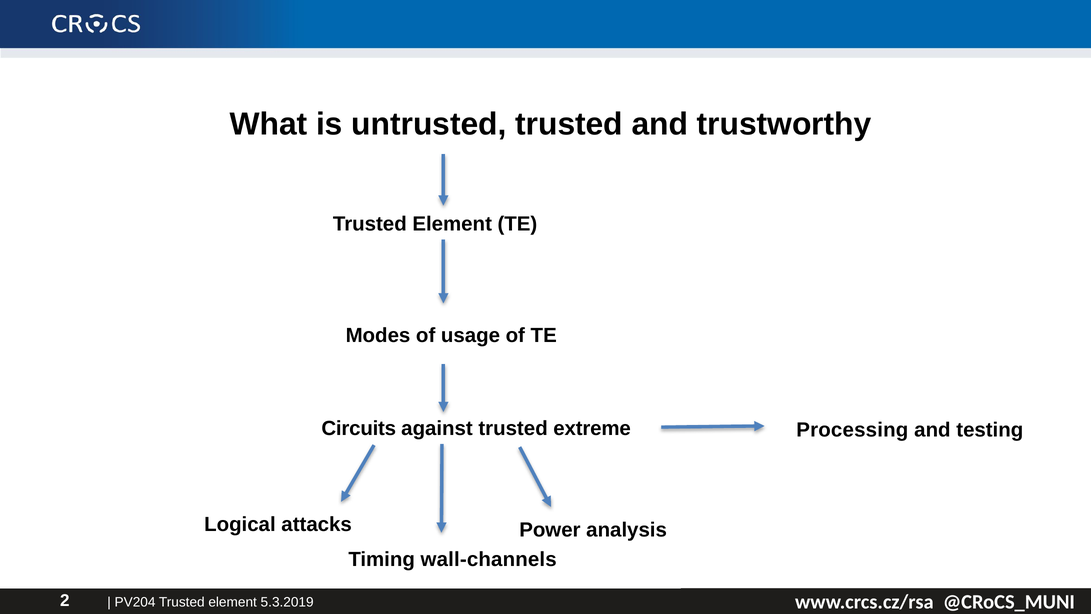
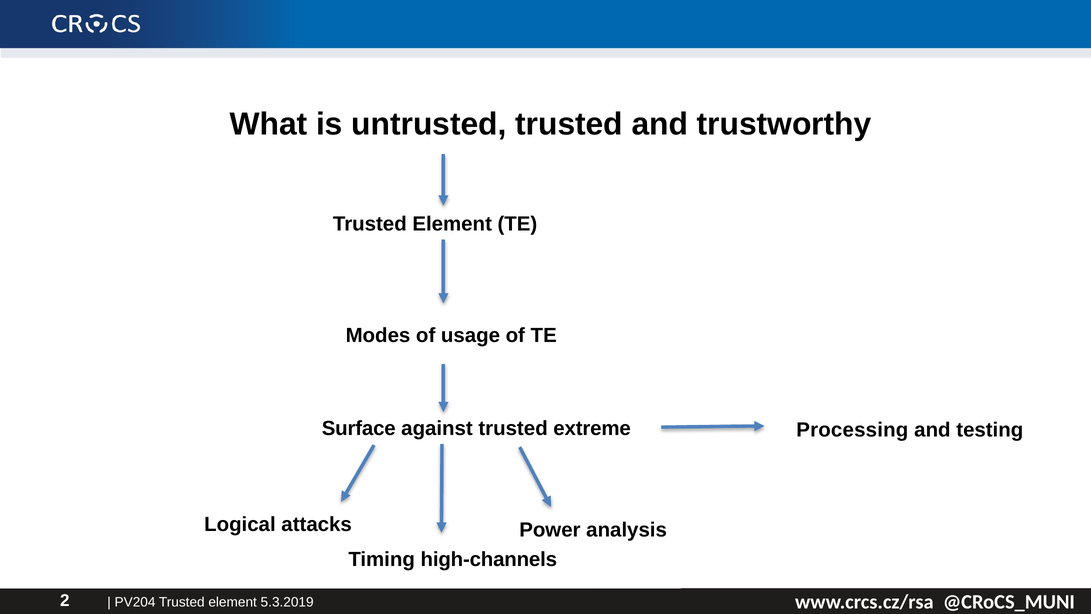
Circuits: Circuits -> Surface (359, 428)
wall-channels: wall-channels -> high-channels (489, 559)
